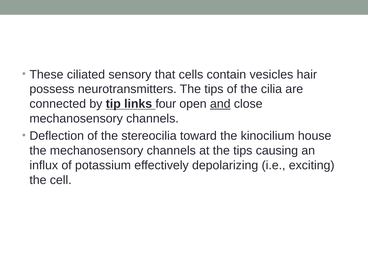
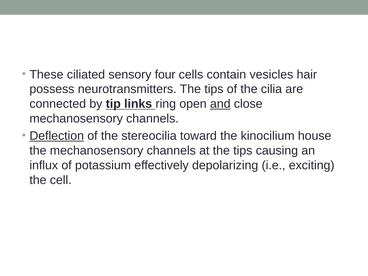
that: that -> four (165, 74)
four: four -> ring (166, 104)
Deflection underline: none -> present (57, 136)
